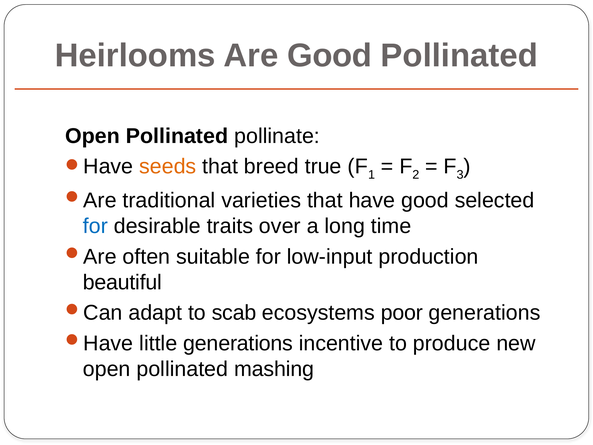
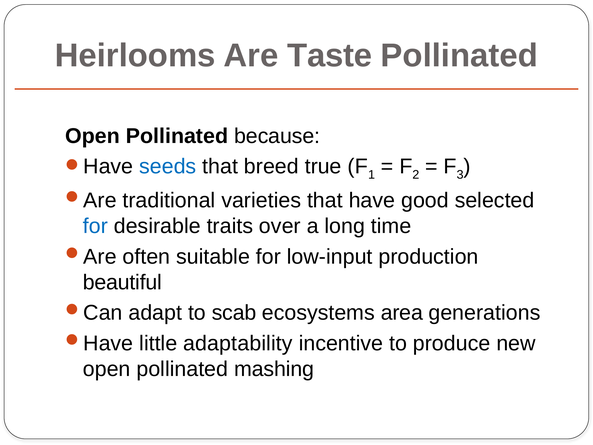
Are Good: Good -> Taste (330, 56)
pollinate: pollinate -> because (277, 136)
seeds colour: orange -> blue (168, 166)
poor: poor -> area (402, 313)
little generations: generations -> adaptability (238, 343)
